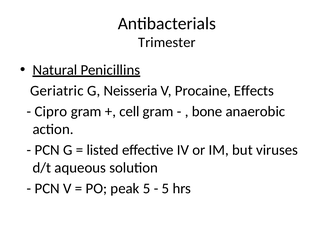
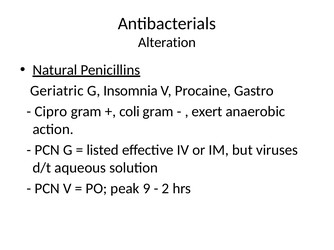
Trimester: Trimester -> Alteration (167, 42)
Neisseria: Neisseria -> Insomnia (130, 91)
Effects: Effects -> Gastro (254, 91)
cell: cell -> coli (129, 112)
bone: bone -> exert (207, 112)
peak 5: 5 -> 9 (147, 189)
5: 5 -> 2 (165, 189)
